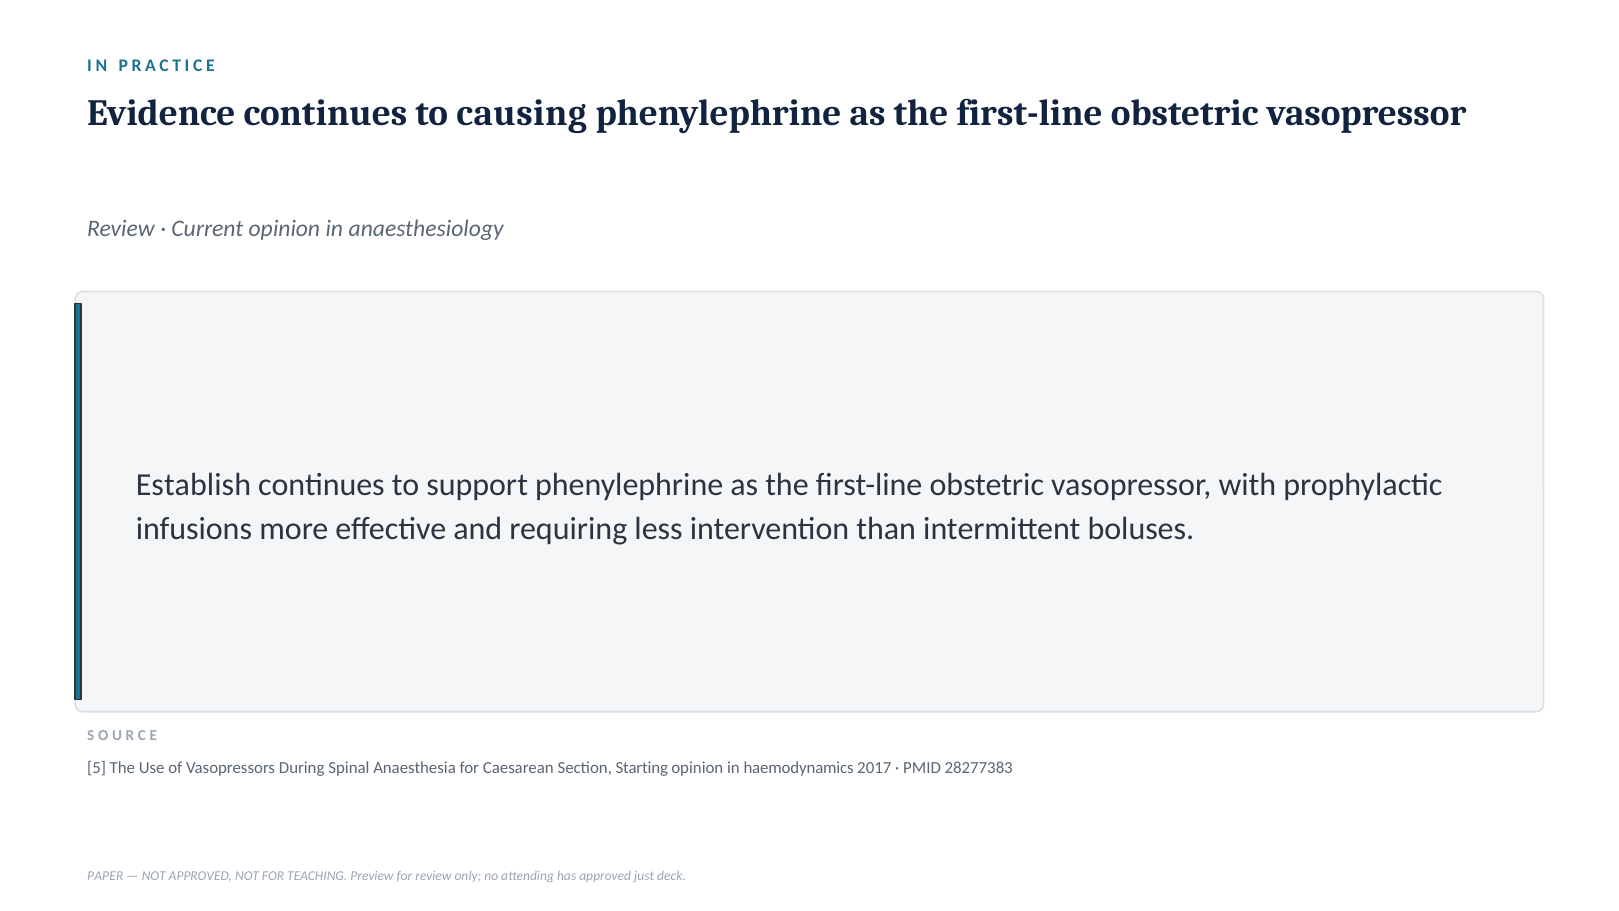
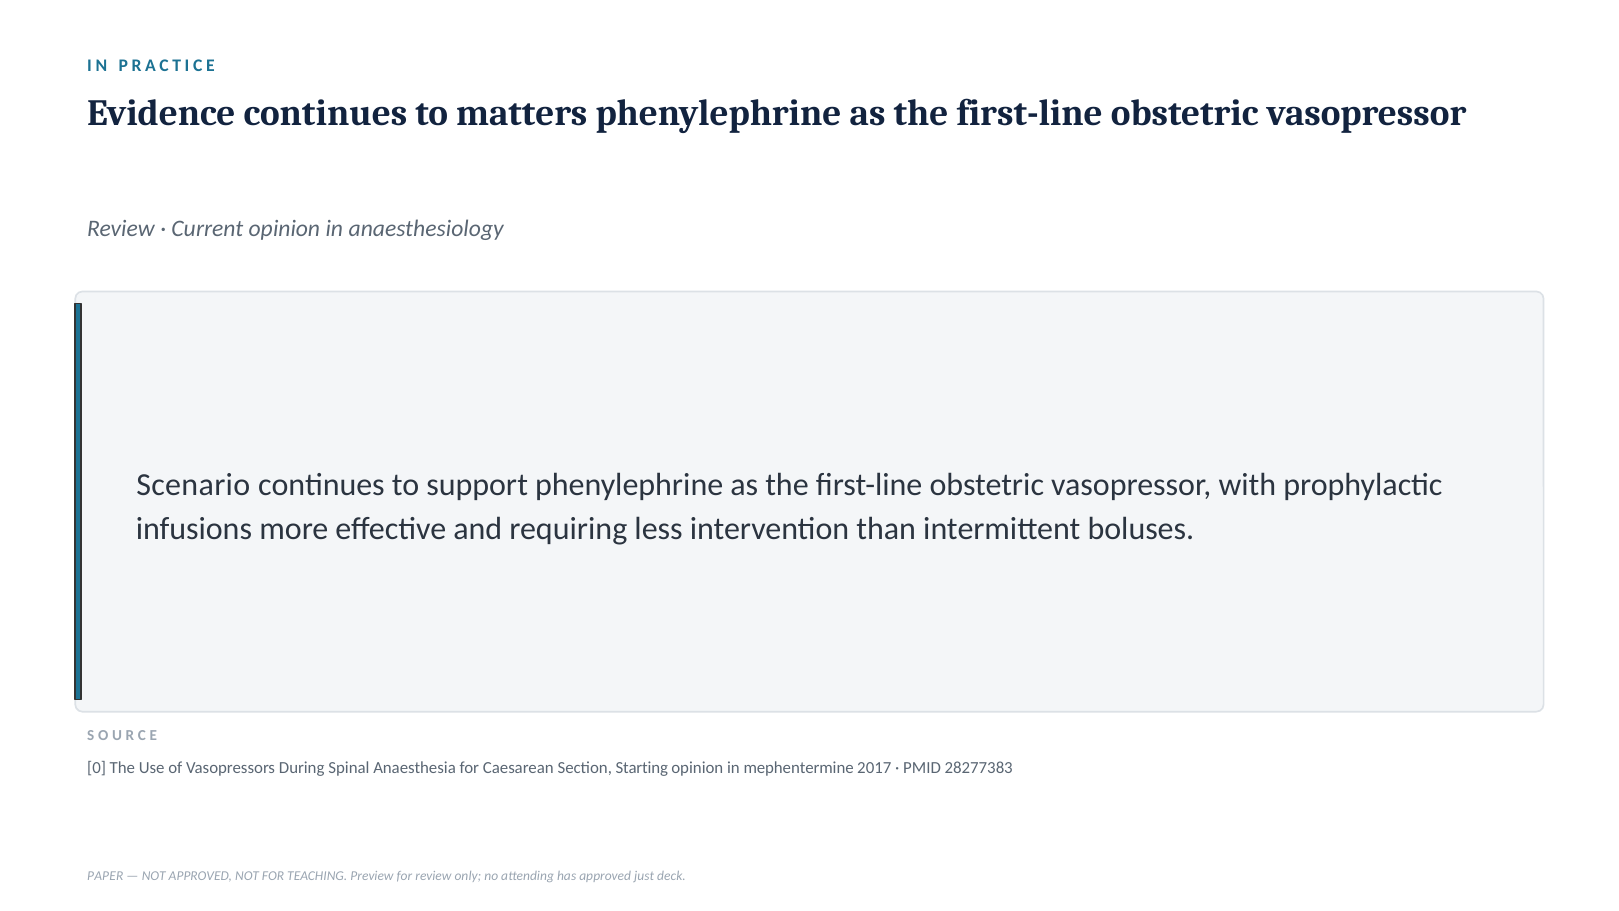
causing: causing -> matters (522, 113)
Establish: Establish -> Scenario (193, 484)
5: 5 -> 0 (97, 768)
haemodynamics: haemodynamics -> mephentermine (799, 768)
